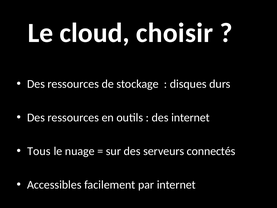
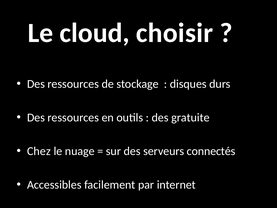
des internet: internet -> gratuite (190, 117)
Tous: Tous -> Chez (39, 151)
